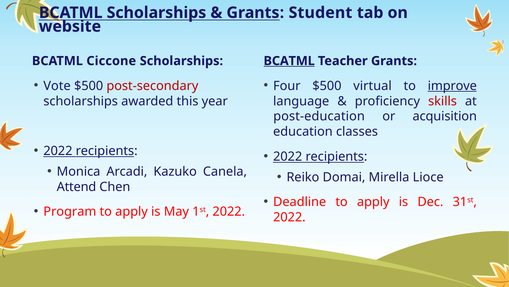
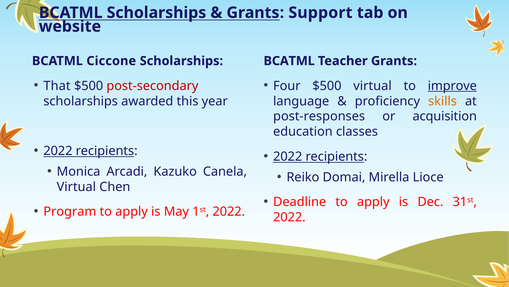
Student: Student -> Support (320, 13)
BCATML underline: present -> none (289, 61)
Vote: Vote -> That (57, 86)
skills colour: red -> orange (443, 101)
post-education: post-education -> post-responses (319, 116)
Attend: Attend -> Virtual (76, 186)
